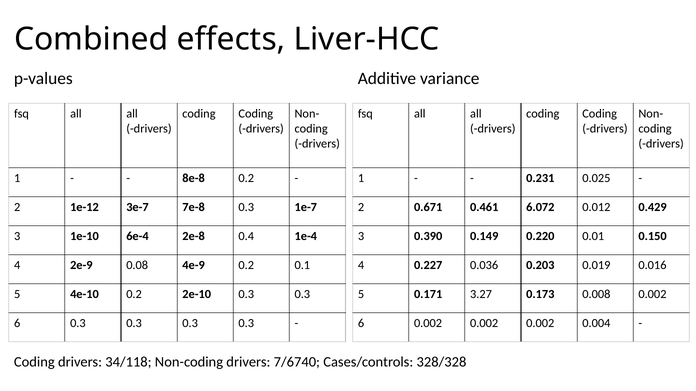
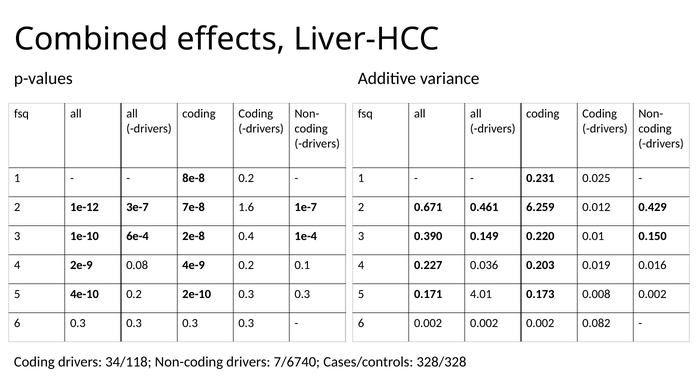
7e-8 0.3: 0.3 -> 1.6 (246, 207)
6.072: 6.072 -> 6.259 (540, 207)
3.27: 3.27 -> 4.01 (481, 294)
0.004: 0.004 -> 0.082 (596, 323)
